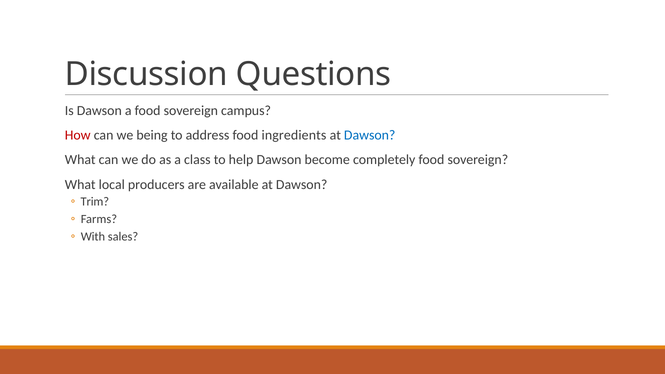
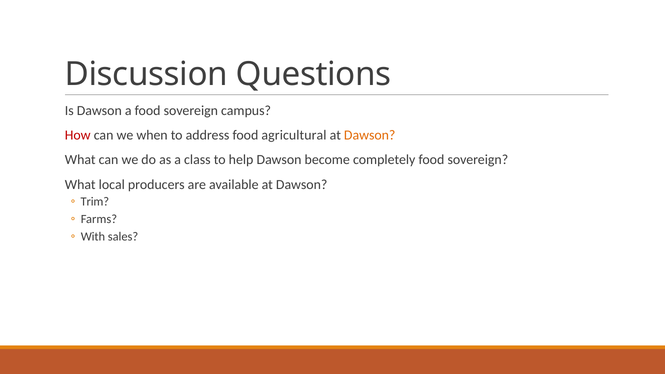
being: being -> when (152, 135)
ingredients: ingredients -> agricultural (294, 135)
Dawson colour: blue -> orange (370, 135)
